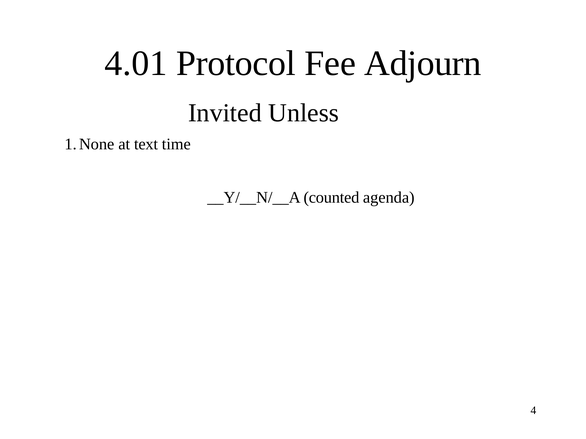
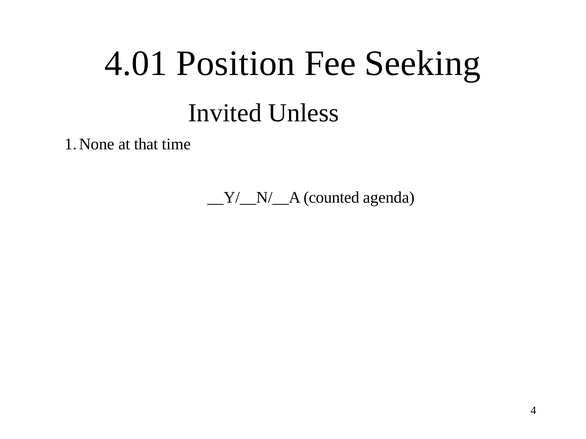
Protocol: Protocol -> Position (236, 64)
Adjourn: Adjourn -> Seeking (423, 64)
text: text -> that (146, 144)
